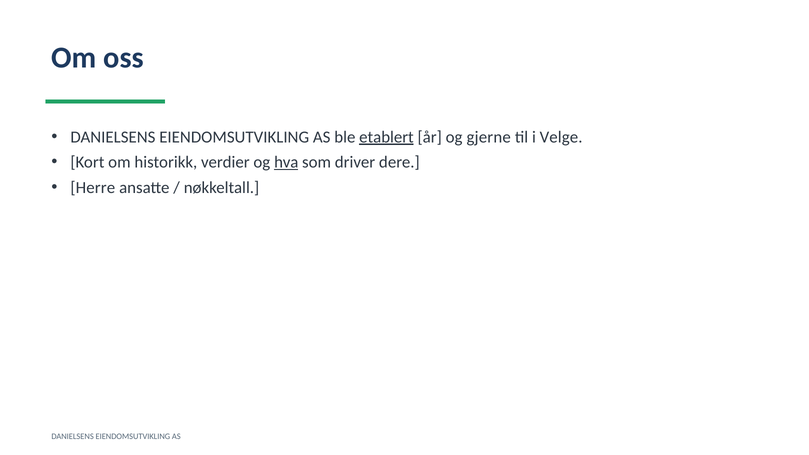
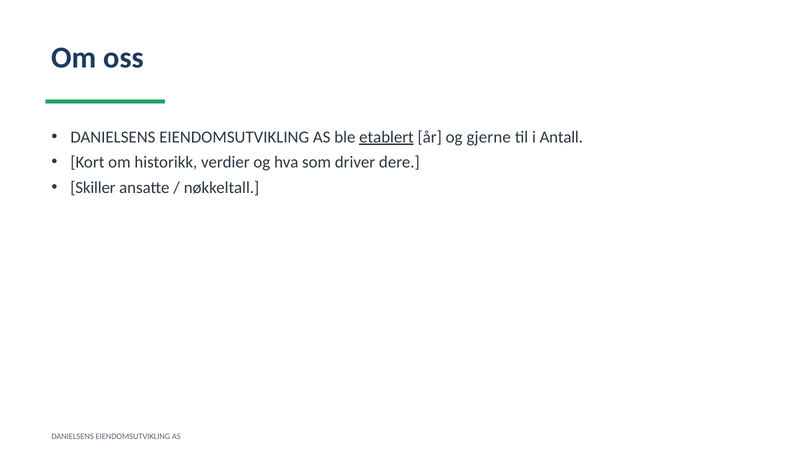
Velge: Velge -> Antall (561, 137)
hva underline: present -> none (286, 162)
Herre: Herre -> Skiller (93, 188)
